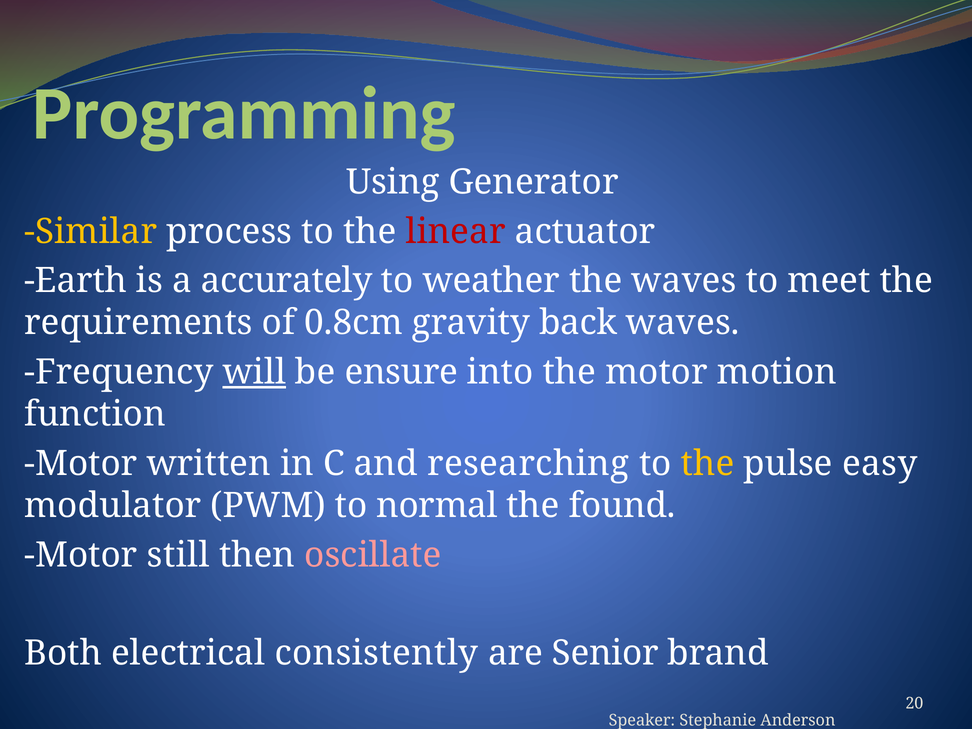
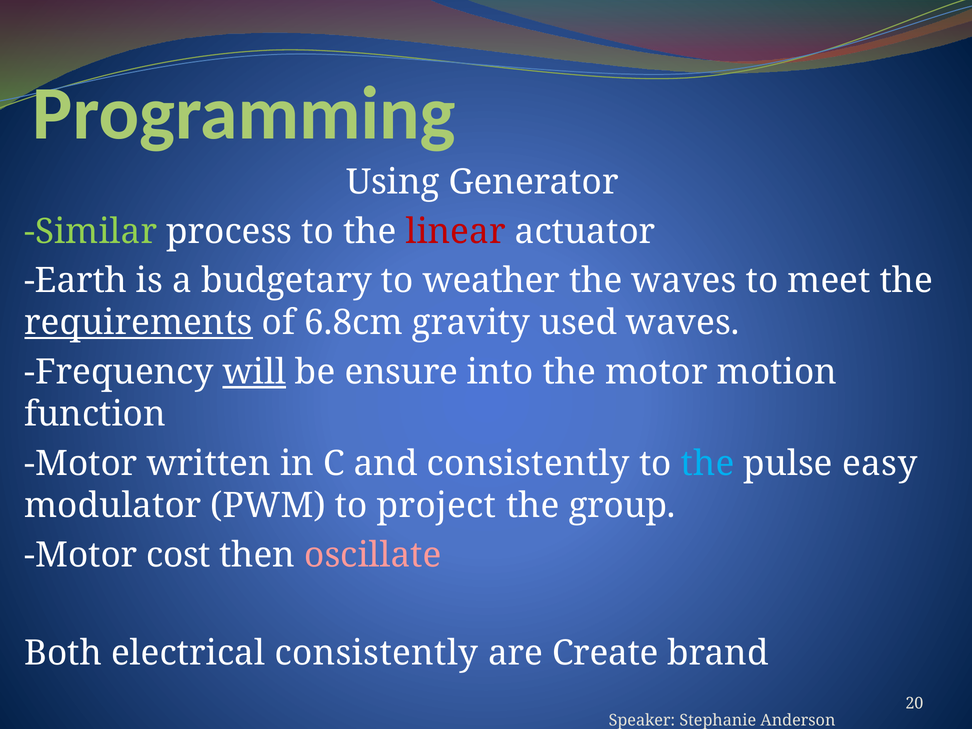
Similar colour: yellow -> light green (91, 231)
accurately: accurately -> budgetary (286, 281)
requirements underline: none -> present (139, 323)
0.8cm: 0.8cm -> 6.8cm (354, 323)
back: back -> used (578, 323)
and researching: researching -> consistently (528, 464)
the colour: yellow -> light blue (708, 464)
normal: normal -> project (437, 506)
found: found -> group (622, 506)
still: still -> cost (179, 555)
Senior: Senior -> Create (605, 653)
